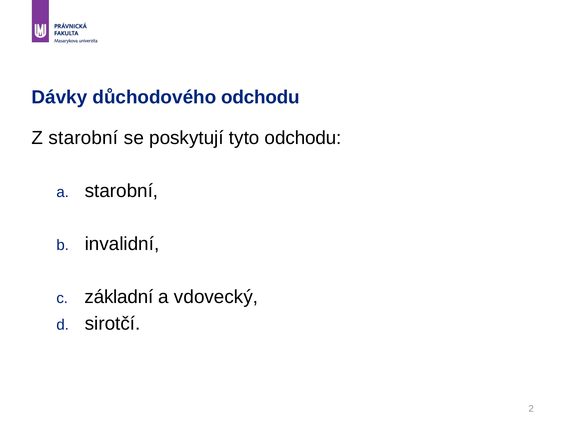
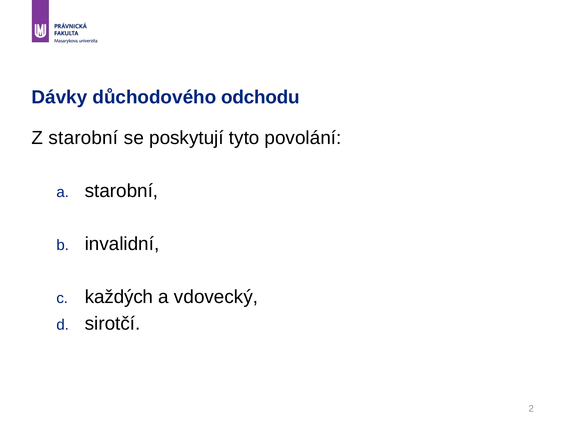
tyto odchodu: odchodu -> povolání (303, 138)
základní: základní -> každých (119, 297)
